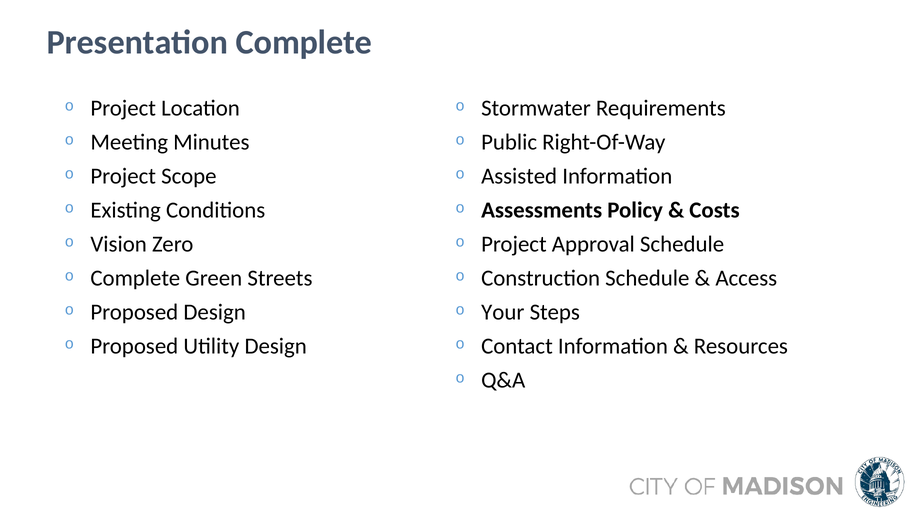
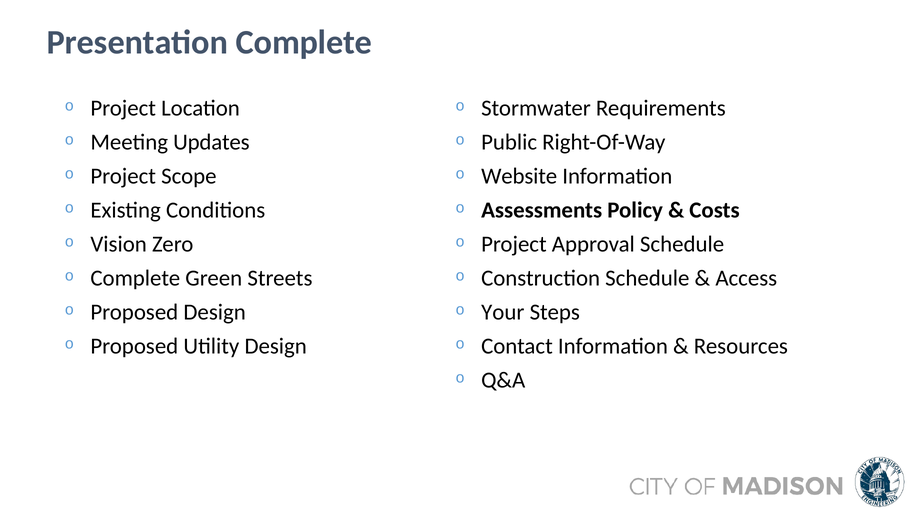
Minutes: Minutes -> Updates (211, 142)
Assisted: Assisted -> Website (519, 176)
